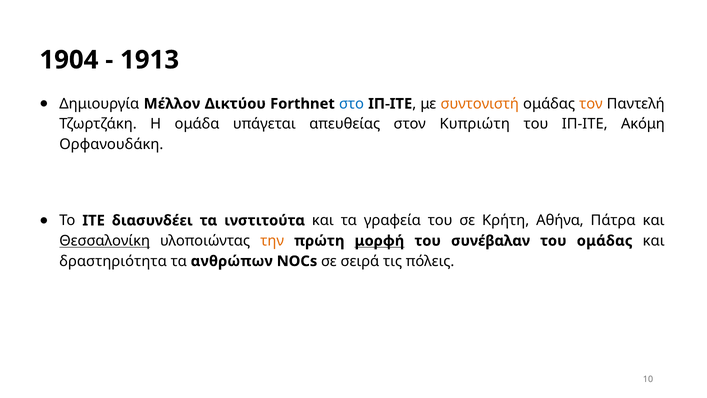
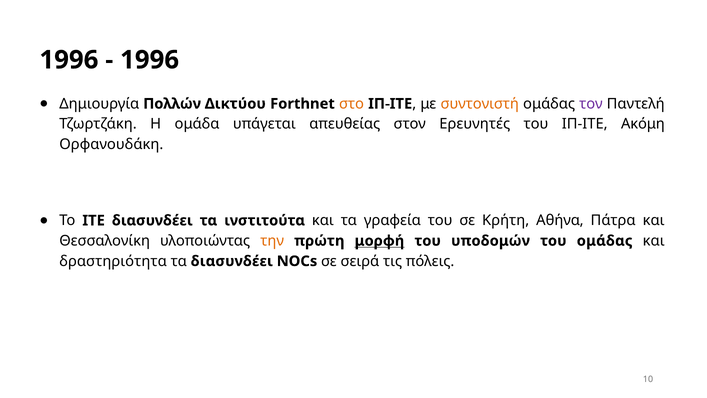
1904: 1904 -> 1996 (69, 60)
1913: 1913 -> 1996 (150, 60)
Μέλλον: Μέλλον -> Πολλών (172, 104)
στο colour: blue -> orange (352, 104)
τον colour: orange -> purple (591, 104)
Κυπριώτη: Κυπριώτη -> Ερευνητές (475, 124)
Θεσσαλονίκη underline: present -> none (105, 241)
συνέβαλαν: συνέβαλαν -> υποδομών (490, 241)
τα ανθρώπων: ανθρώπων -> διασυνδέει (232, 261)
